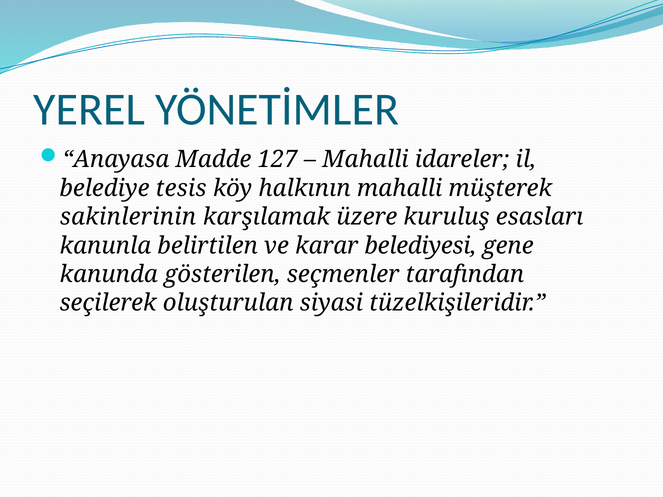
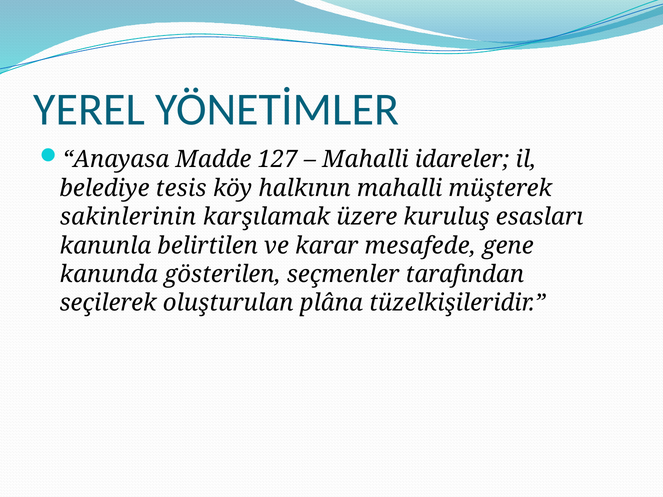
belediyesi: belediyesi -> mesafede (420, 246)
siyasi: siyasi -> plâna (331, 303)
